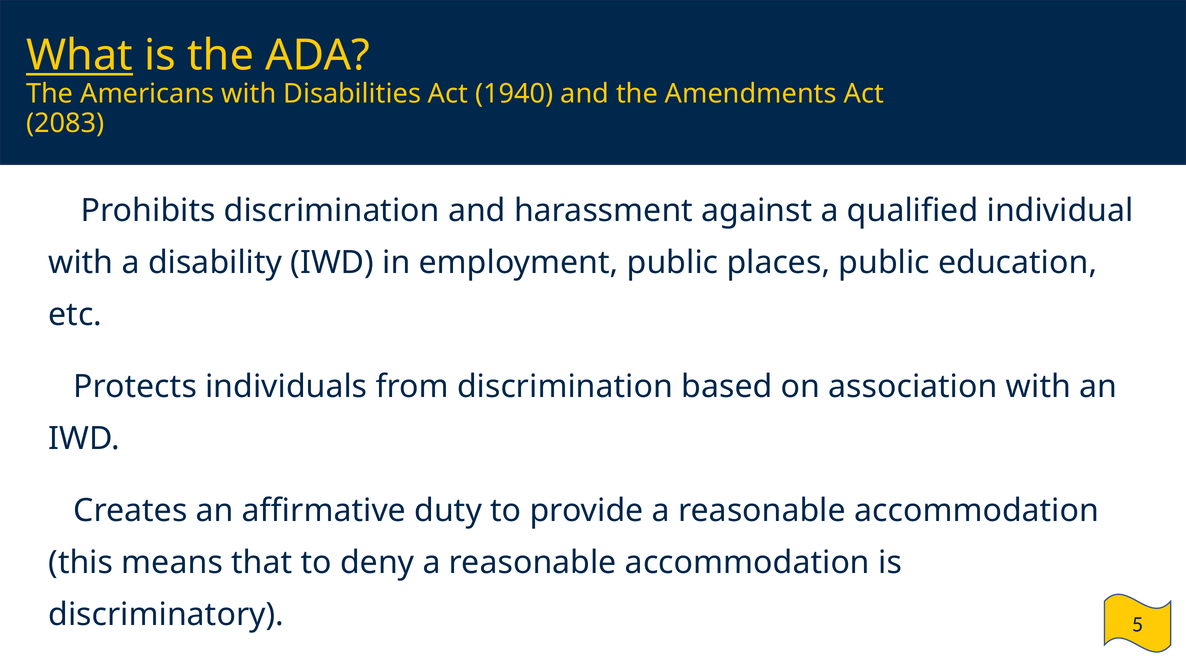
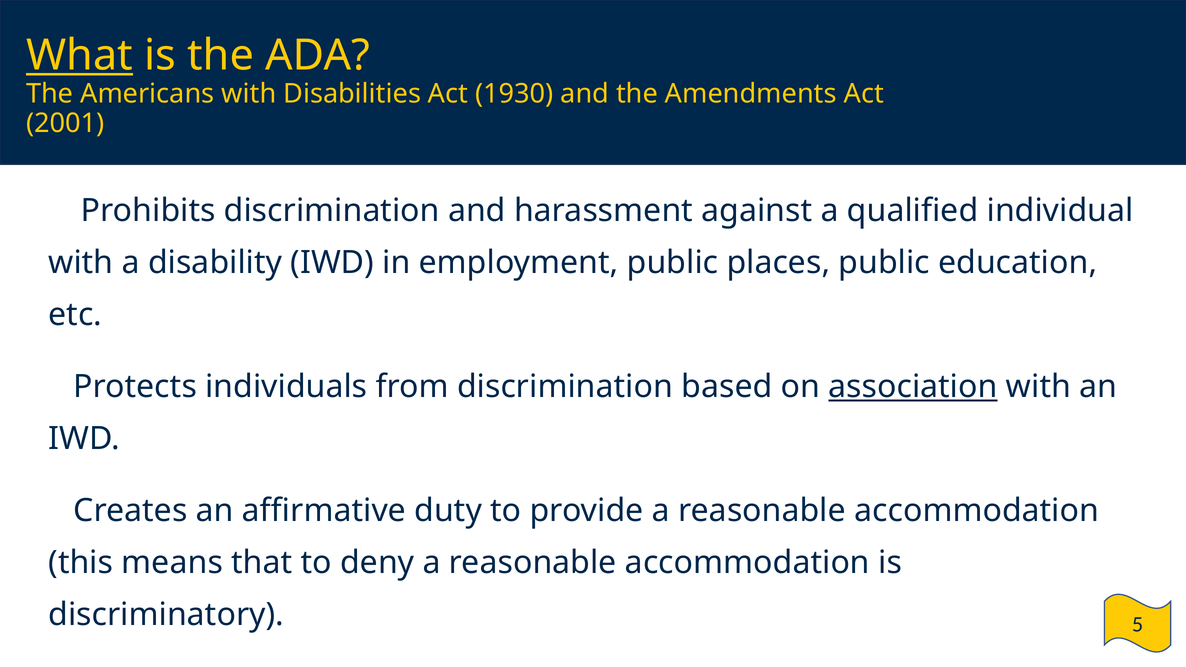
1940: 1940 -> 1930 (514, 94)
2083: 2083 -> 2001 (65, 123)
association underline: none -> present (913, 387)
